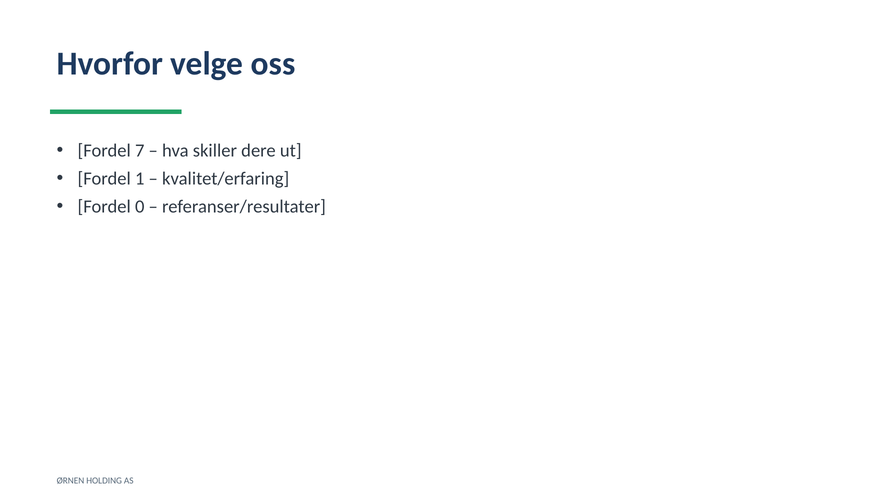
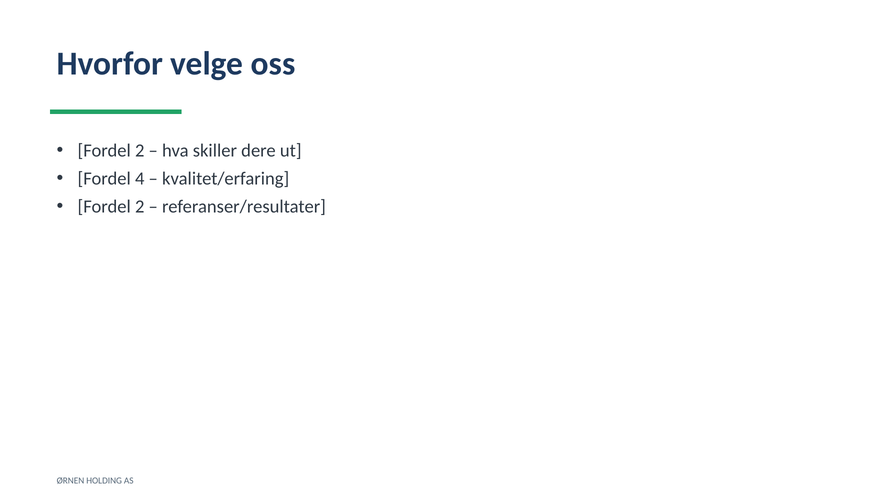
7: 7 -> 2 (140, 151)
1: 1 -> 4 (140, 179)
0: 0 -> 2 (140, 207)
